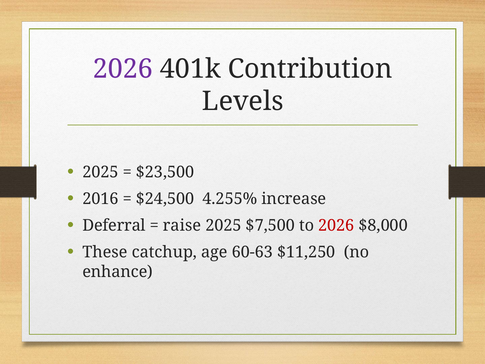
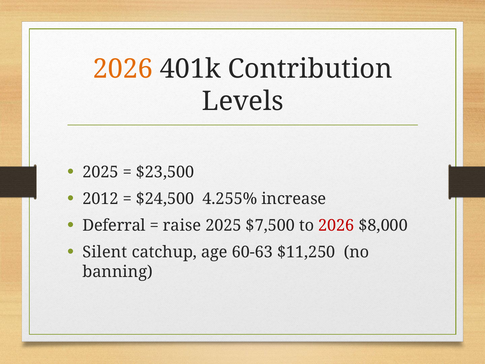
2026 colour: purple -> orange (123, 69)
2016: 2016 -> 2012 (100, 199)
These: These -> Silent (105, 252)
enhance: enhance -> banning (118, 271)
